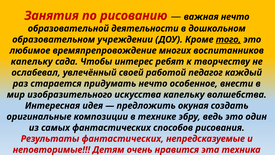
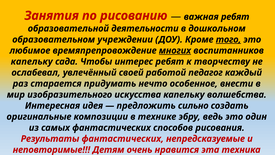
важная нечто: нечто -> ребят (235, 17)
многих underline: none -> present (175, 50)
окуная: окуная -> сильно (193, 105)
